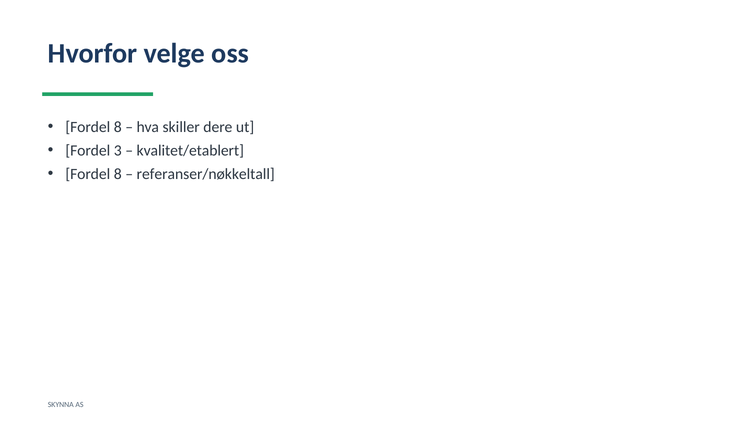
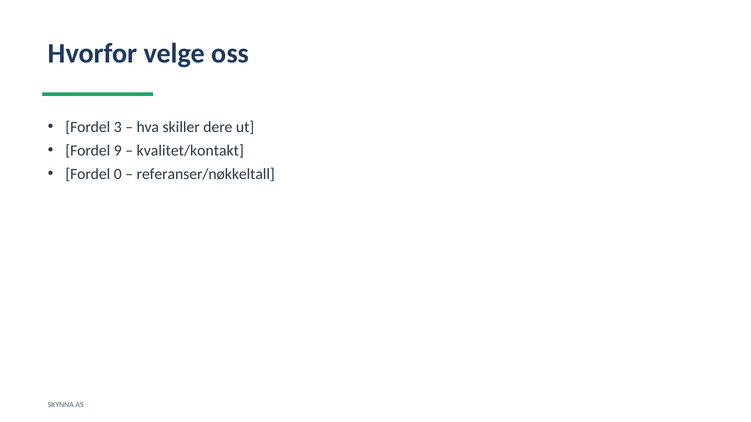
8: 8 -> 3 (118, 127)
3: 3 -> 9 (118, 151)
kvalitet/etablert: kvalitet/etablert -> kvalitet/kontakt (190, 151)
8: 8 -> 0 (118, 174)
